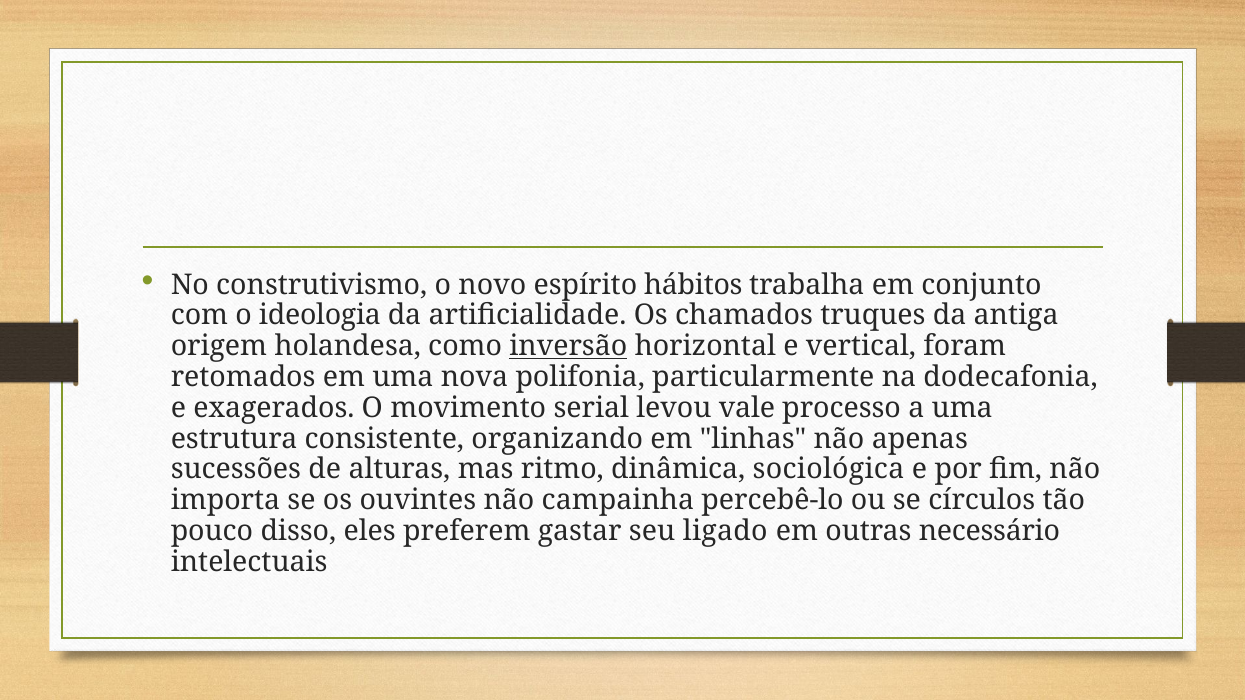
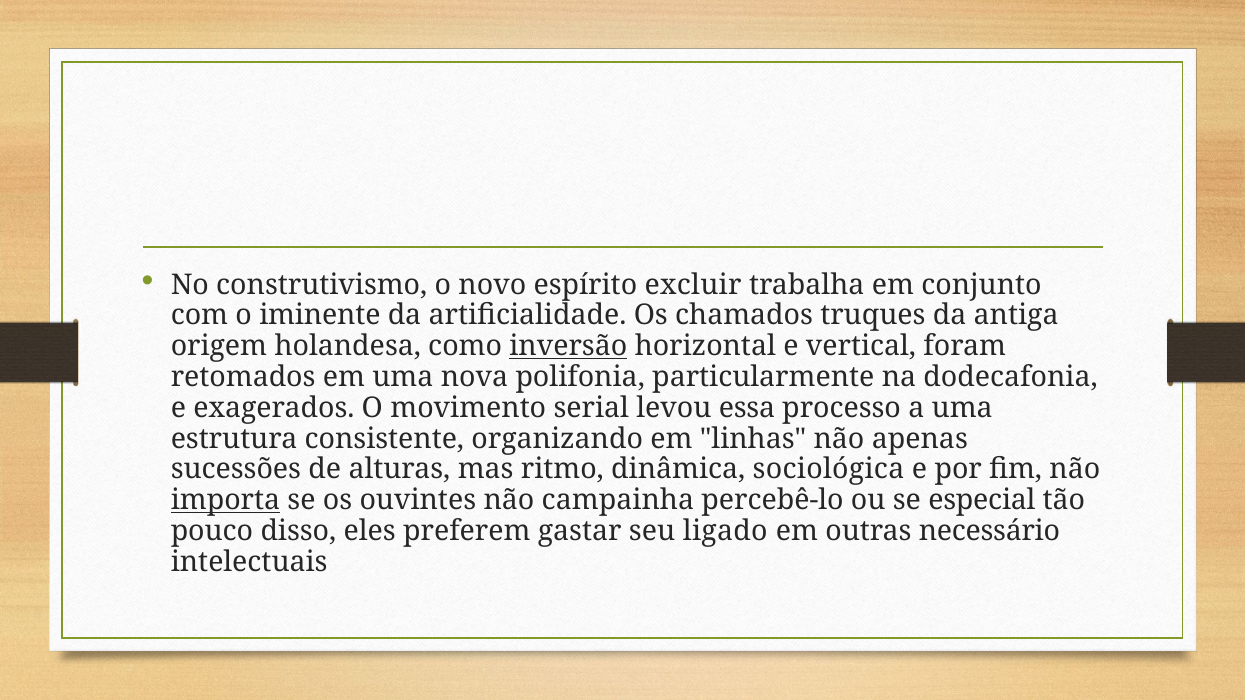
hábitos: hábitos -> excluir (693, 285)
ideologia: ideologia -> iminente (320, 316)
vale: vale -> essa (747, 408)
importa underline: none -> present (225, 501)
círculos: círculos -> especial (982, 501)
